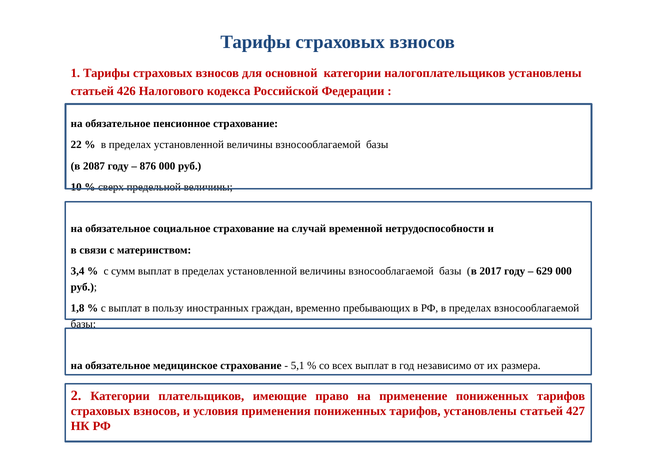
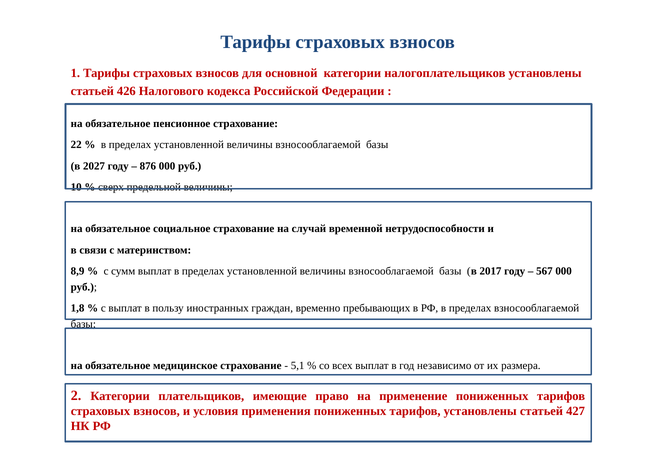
2087: 2087 -> 2027 (94, 166)
3,4: 3,4 -> 8,9 (78, 271)
629: 629 -> 567 (544, 271)
